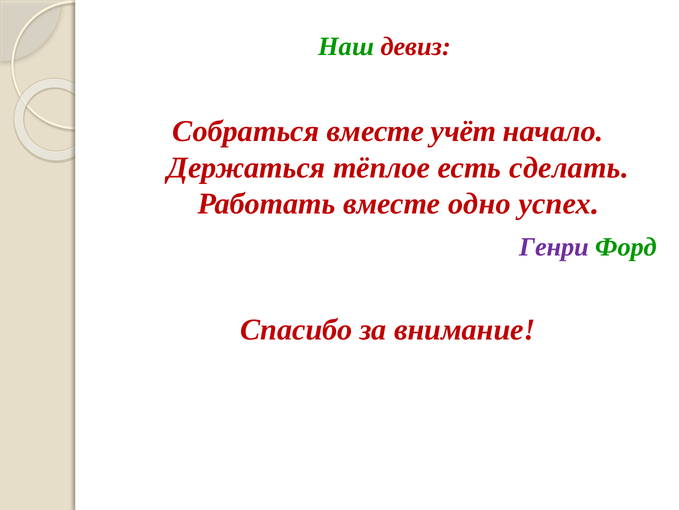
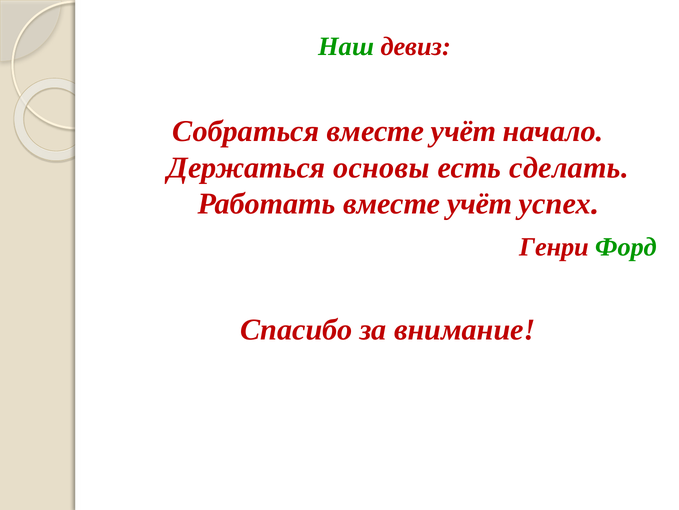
тёплое: тёплое -> основы (381, 167)
Работать вместе одно: одно -> учёт (480, 204)
Генри colour: purple -> red (554, 247)
